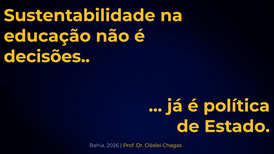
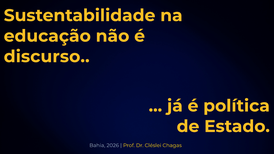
decisões: decisões -> discurso (47, 57)
